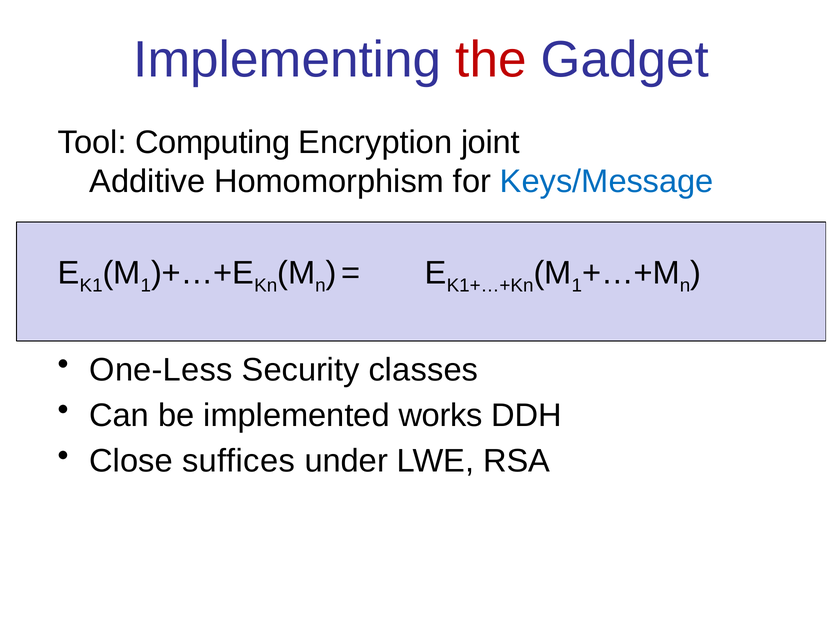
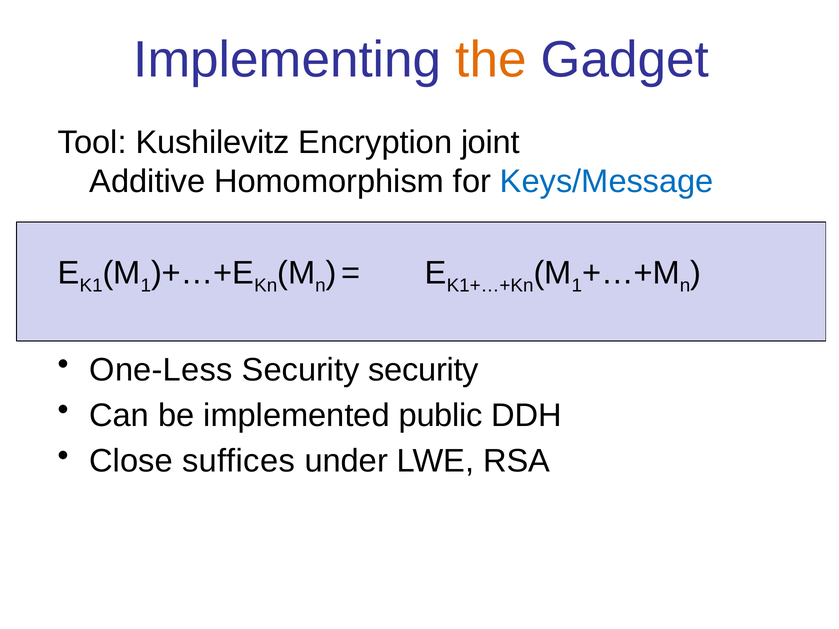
the colour: red -> orange (491, 60)
Computing: Computing -> Kushilevitz (213, 142)
Security classes: classes -> security (424, 370)
works: works -> public (441, 416)
